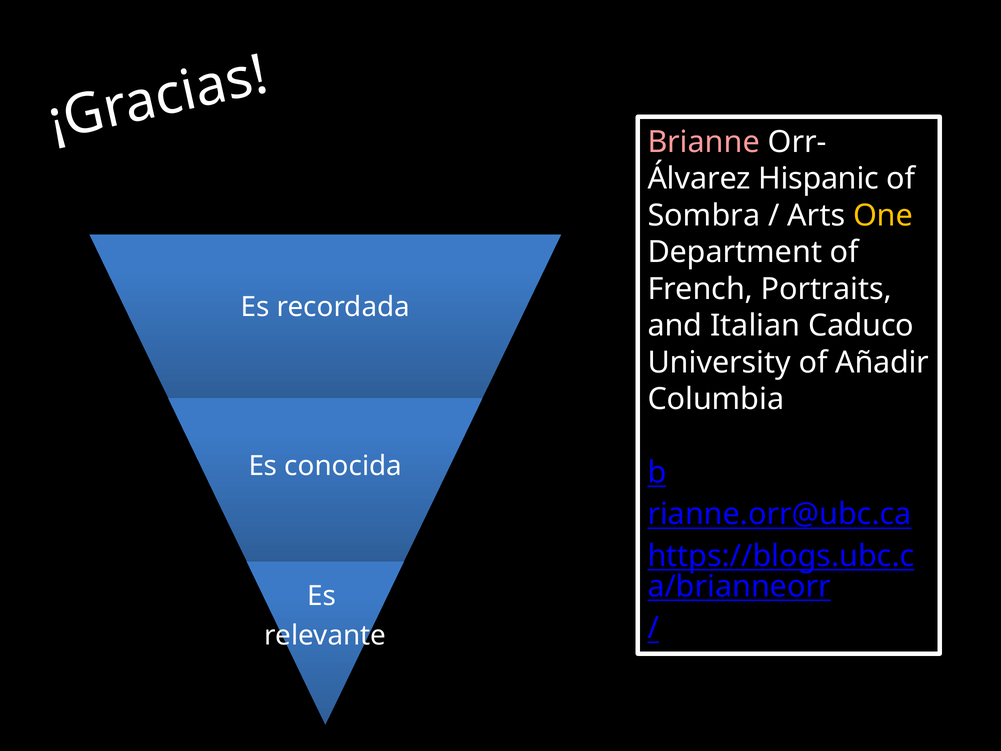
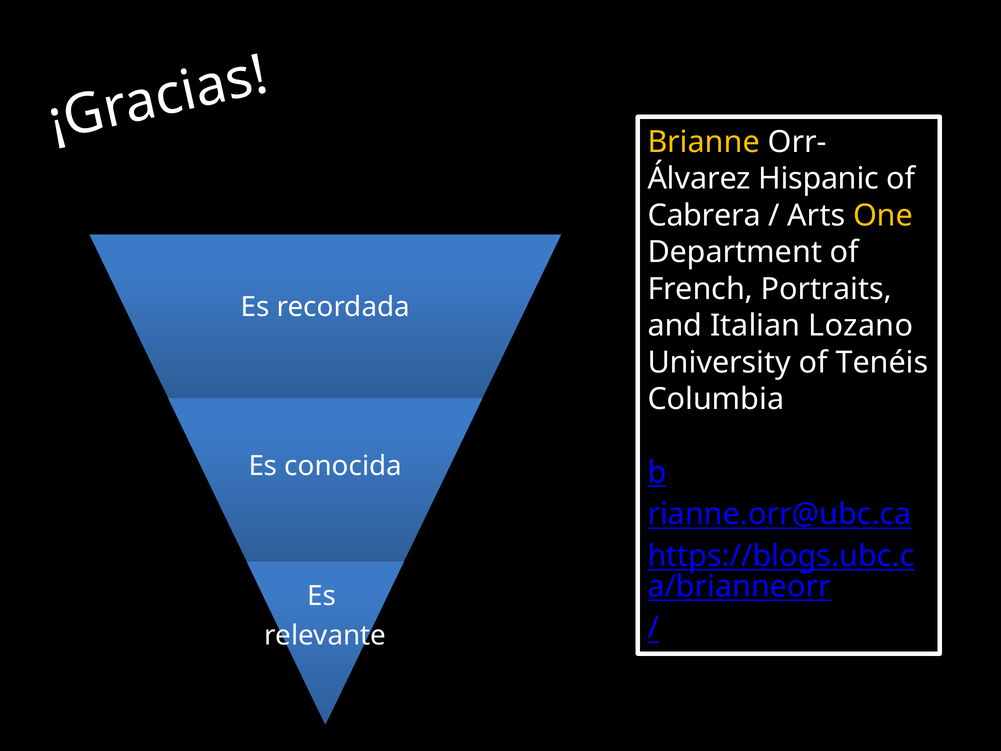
Brianne colour: pink -> yellow (704, 142)
Sombra: Sombra -> Cabrera (704, 216)
Caduco: Caduco -> Lozano (861, 326)
Añadir: Añadir -> Tenéis (882, 362)
